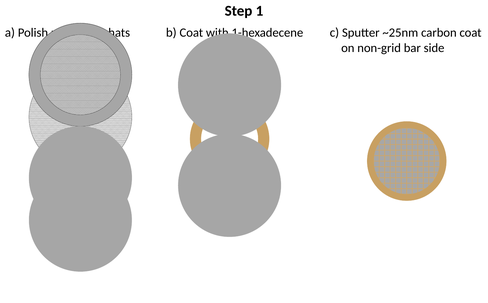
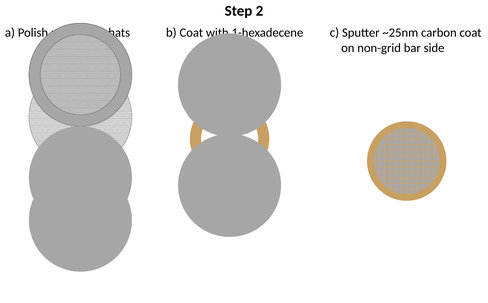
1: 1 -> 2 (259, 11)
